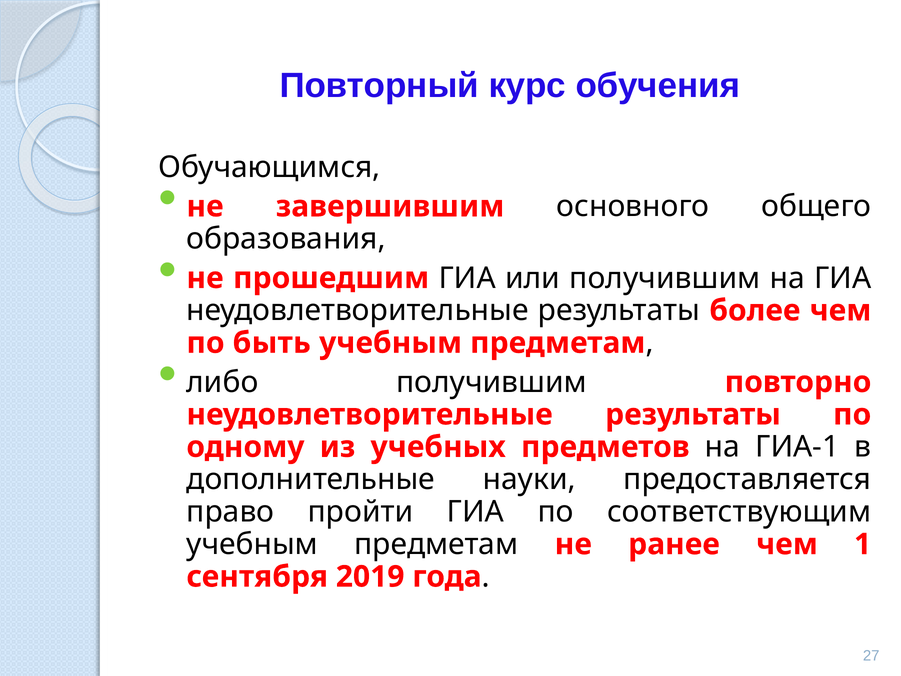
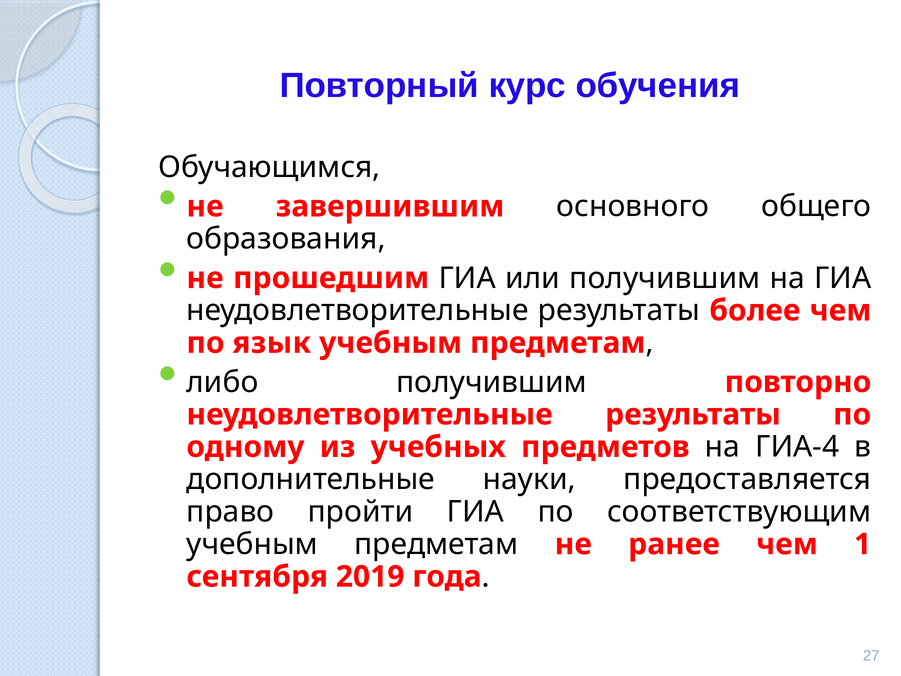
быть: быть -> язык (272, 343)
ГИА-1: ГИА-1 -> ГИА-4 (797, 447)
